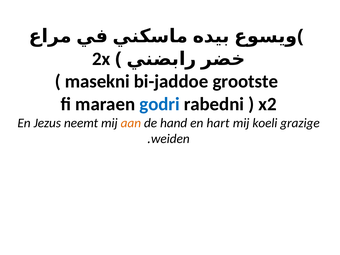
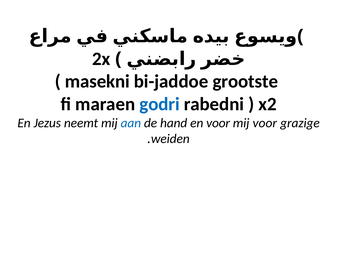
aan colour: orange -> blue (131, 123)
en hart: hart -> voor (218, 123)
mij koeli: koeli -> voor (265, 123)
